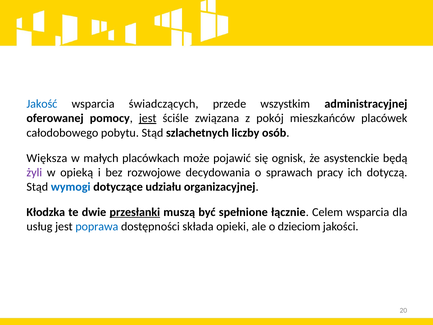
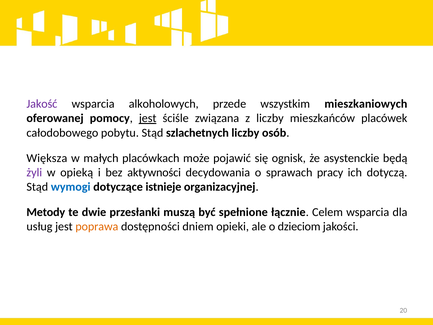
Jakość colour: blue -> purple (42, 104)
świadczących: świadczących -> alkoholowych (164, 104)
administracyjnej: administracyjnej -> mieszkaniowych (366, 104)
z pokój: pokój -> liczby (270, 118)
rozwojowe: rozwojowe -> aktywności (154, 172)
udziału: udziału -> istnieje (163, 187)
Kłodzka: Kłodzka -> Metody (46, 212)
przesłanki underline: present -> none (135, 212)
poprawa colour: blue -> orange (97, 227)
składa: składa -> dniem (198, 227)
